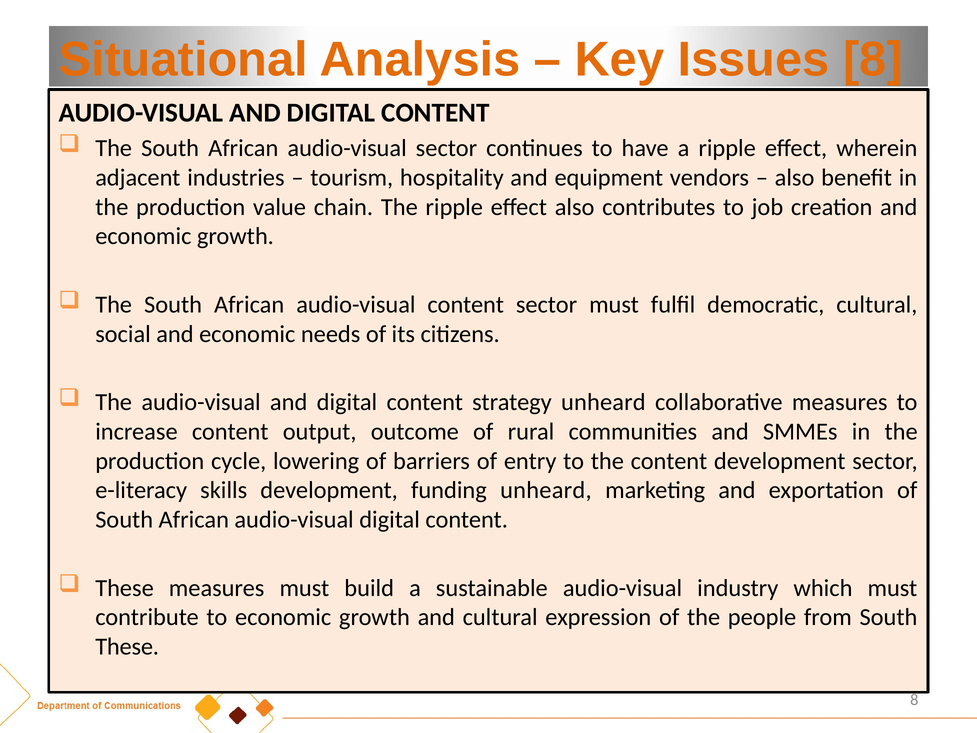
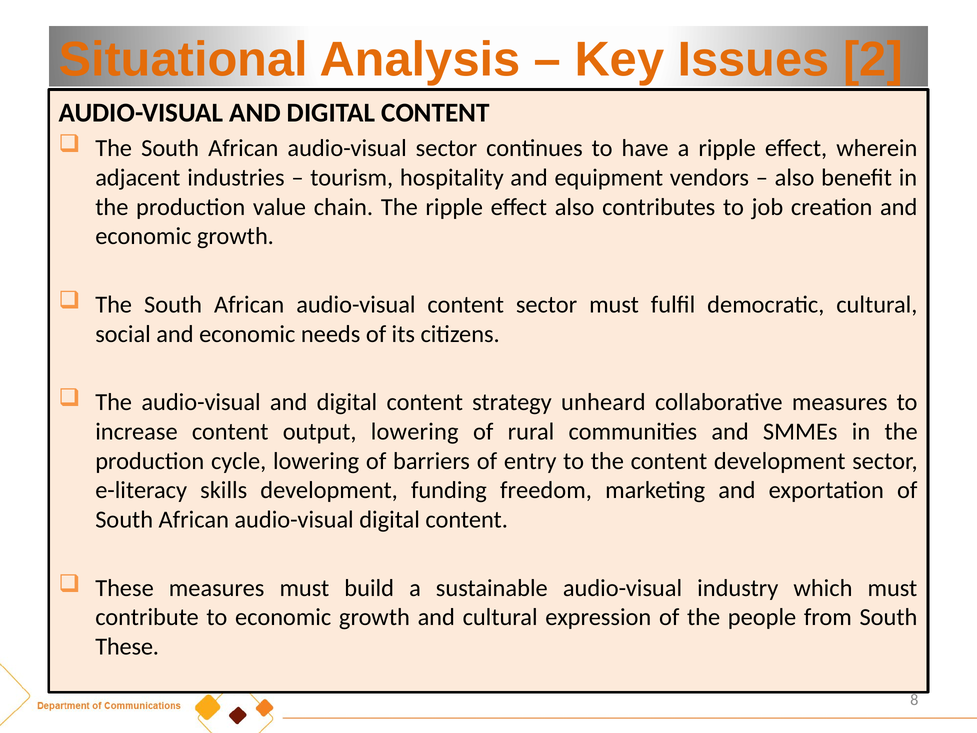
Issues 8: 8 -> 2 (873, 60)
output outcome: outcome -> lowering (415, 432)
funding unheard: unheard -> freedom (546, 490)
